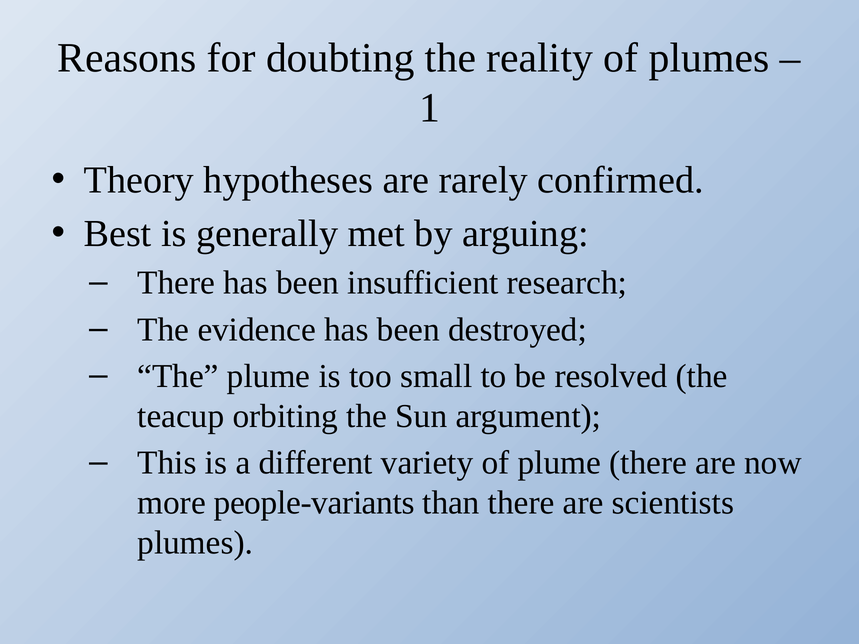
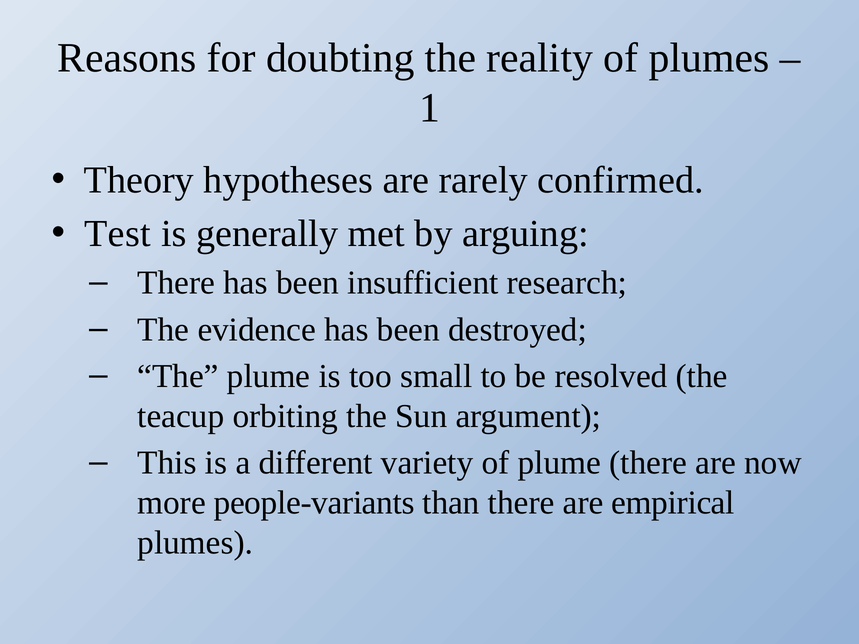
Best: Best -> Test (117, 234)
scientists: scientists -> empirical (673, 503)
